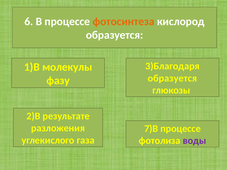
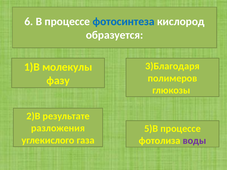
фотосинтеза colour: orange -> blue (124, 21)
образуется: образуется -> полимеров (172, 78)
7)В: 7)В -> 5)В (151, 129)
